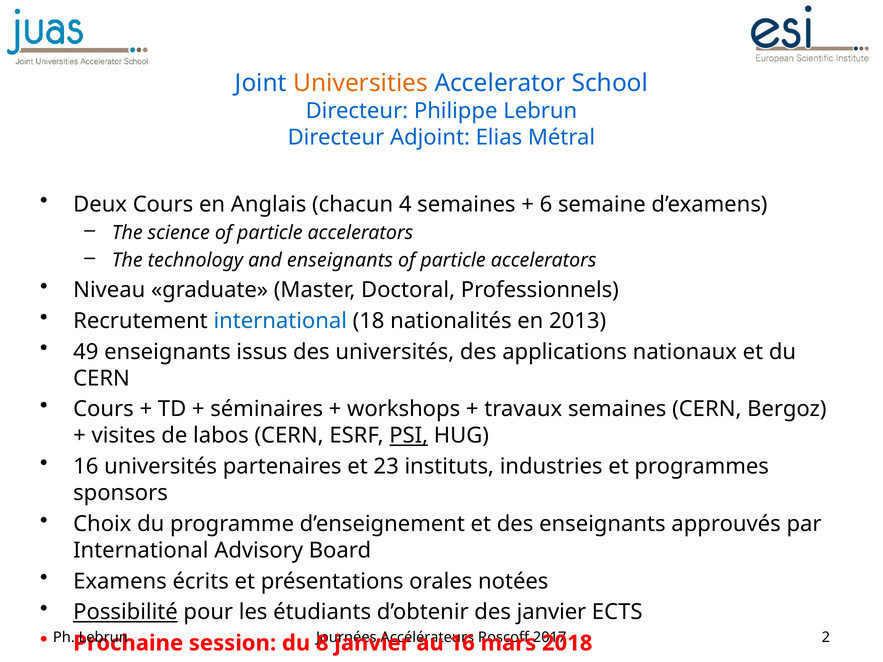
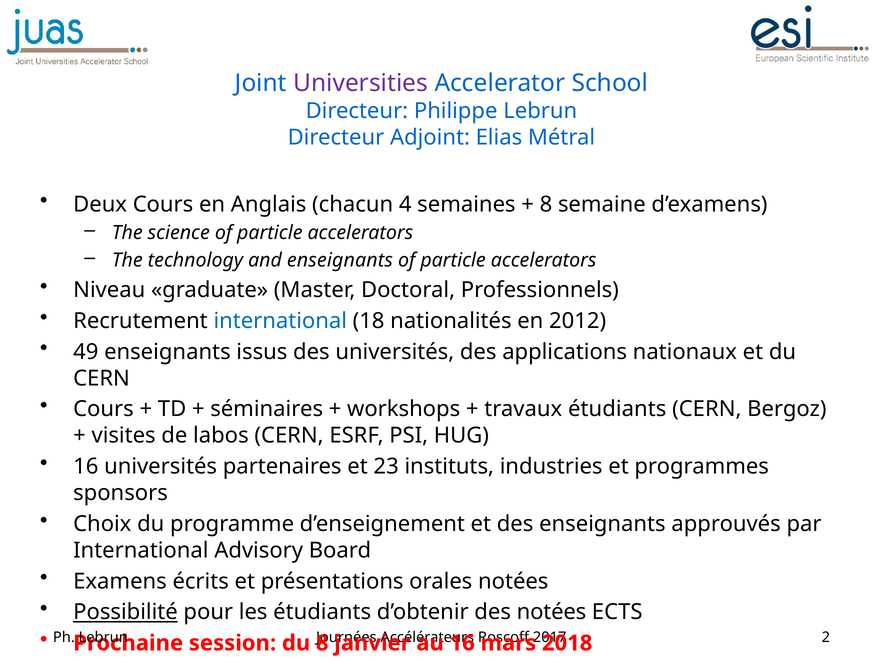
Universities colour: orange -> purple (361, 83)
6: 6 -> 8 (546, 204)
2013: 2013 -> 2012 (578, 321)
travaux semaines: semaines -> étudiants (617, 409)
PSI underline: present -> none (409, 436)
des janvier: janvier -> notées (552, 612)
